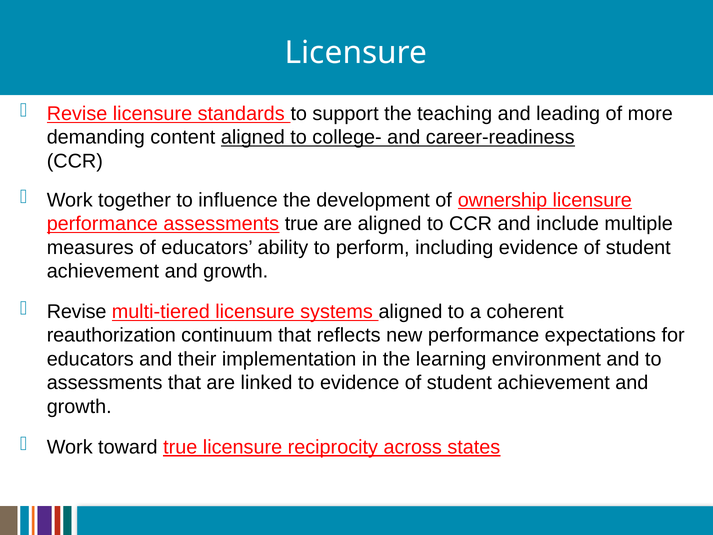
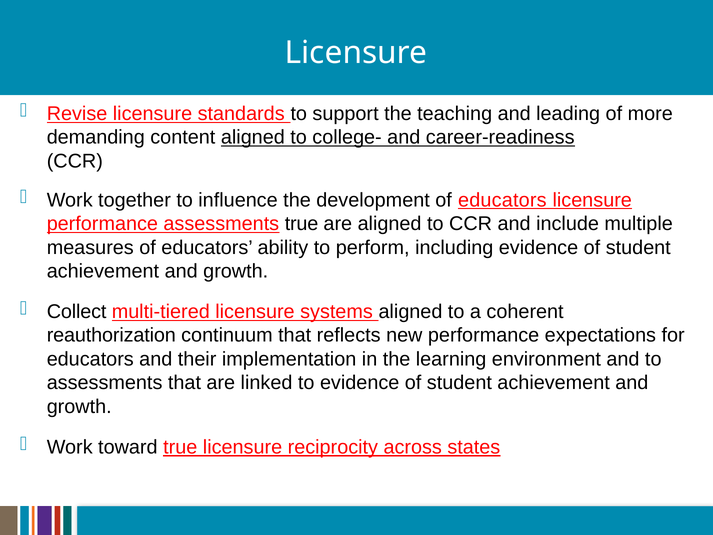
development of ownership: ownership -> educators (502, 200)
Revise: Revise -> Collect (77, 311)
